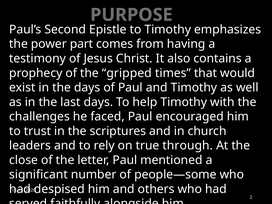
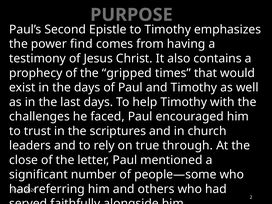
part: part -> find (81, 44)
despised: despised -> referring (59, 189)
